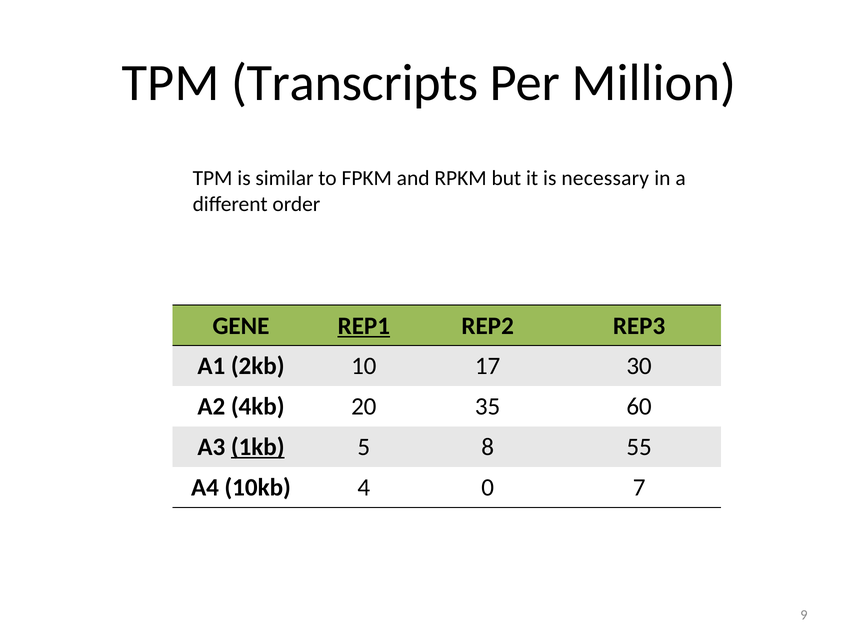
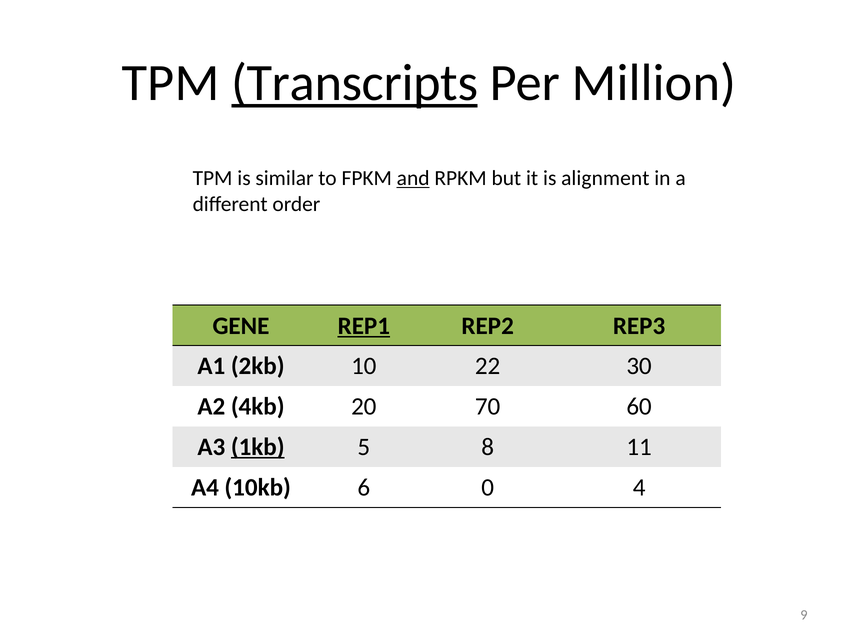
Transcripts underline: none -> present (355, 83)
and underline: none -> present (413, 178)
necessary: necessary -> alignment (605, 178)
17: 17 -> 22 (488, 366)
35: 35 -> 70 (488, 407)
55: 55 -> 11 (639, 447)
4: 4 -> 6 (364, 488)
7: 7 -> 4 (639, 488)
